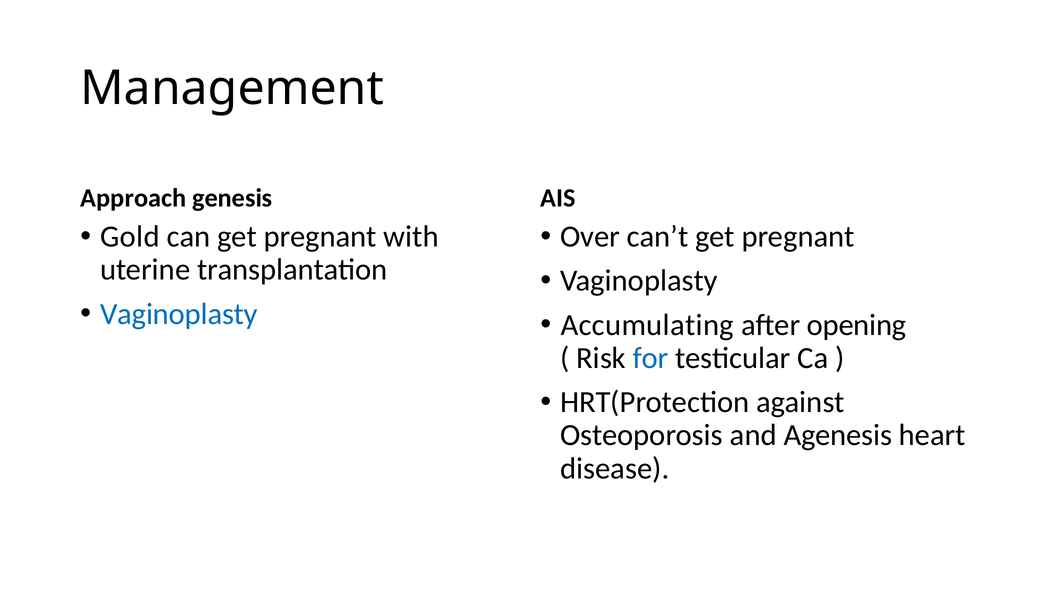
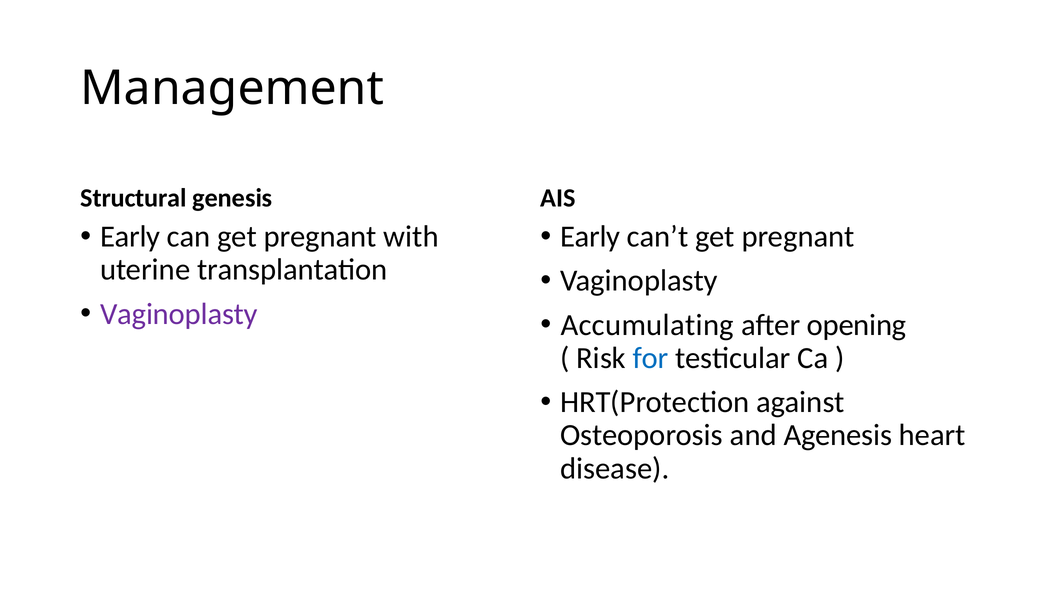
Approach: Approach -> Structural (133, 198)
Gold: Gold -> Early (130, 237)
Over: Over -> Early (590, 237)
Vaginoplasty colour: blue -> purple (179, 314)
